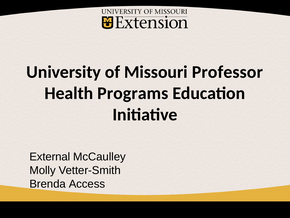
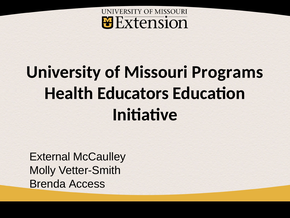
Professor: Professor -> Programs (227, 72)
Programs: Programs -> Educators (133, 93)
